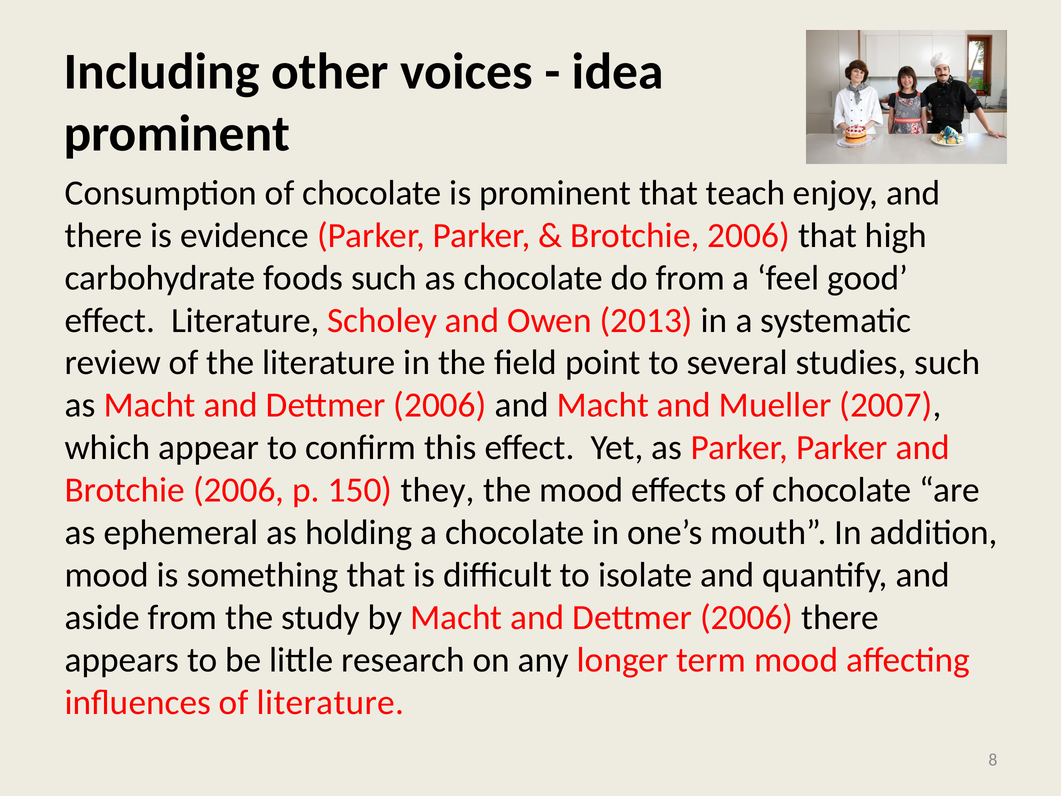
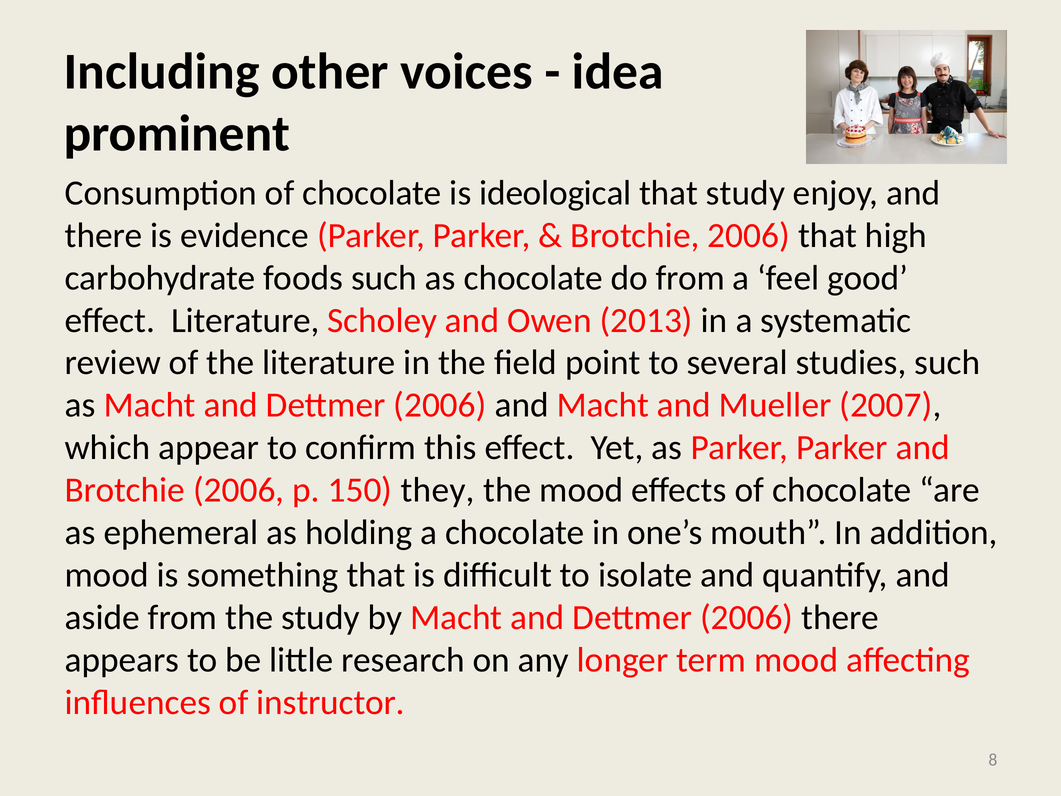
is prominent: prominent -> ideological (555, 193)
that teach: teach -> study (745, 193)
of literature: literature -> instructor (331, 702)
